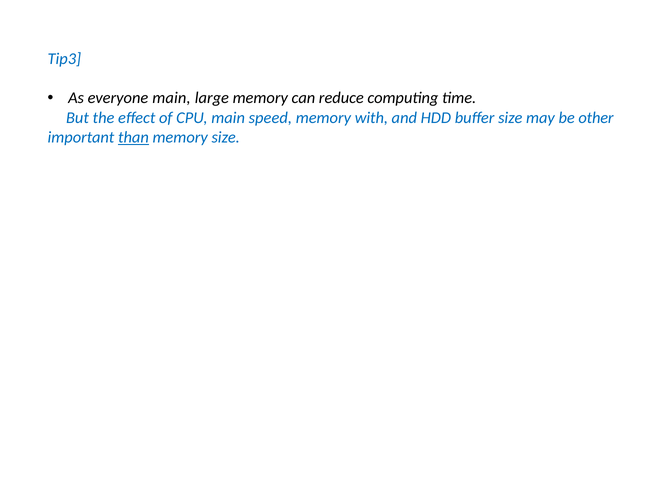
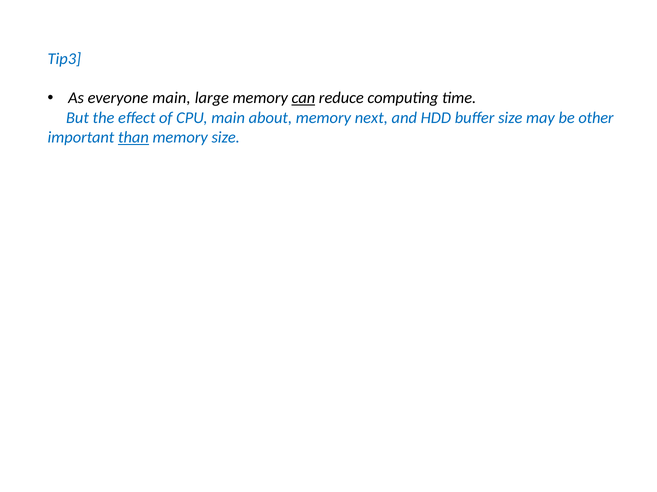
can underline: none -> present (303, 98)
speed: speed -> about (270, 118)
with: with -> next (371, 118)
